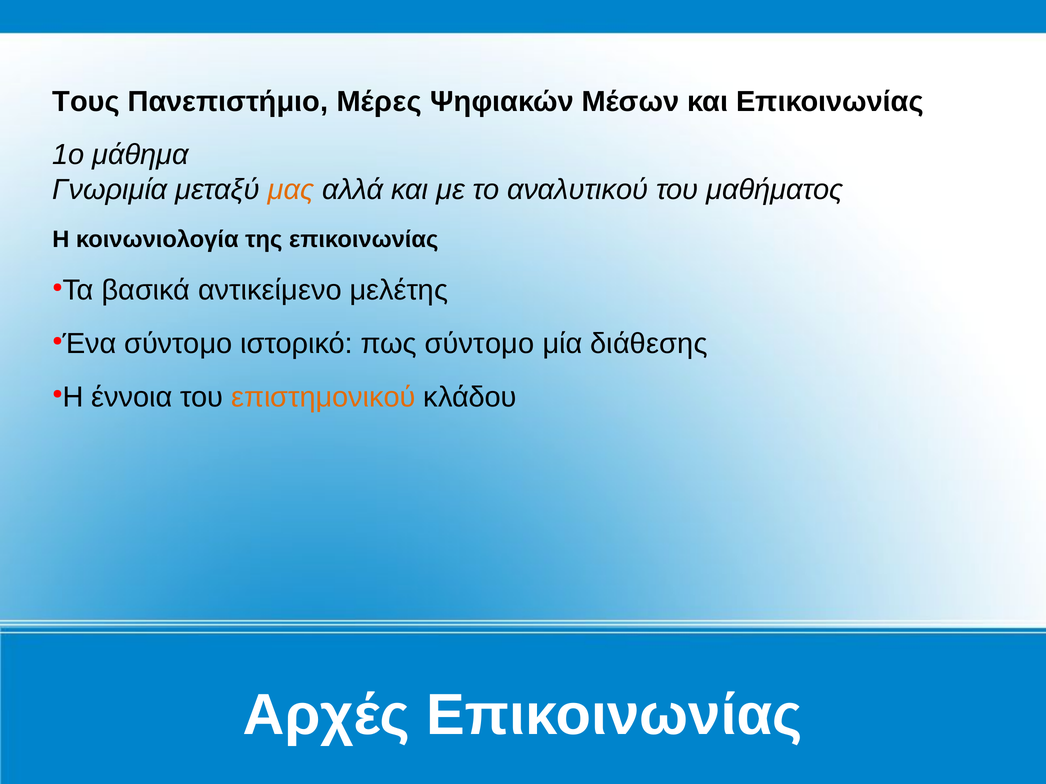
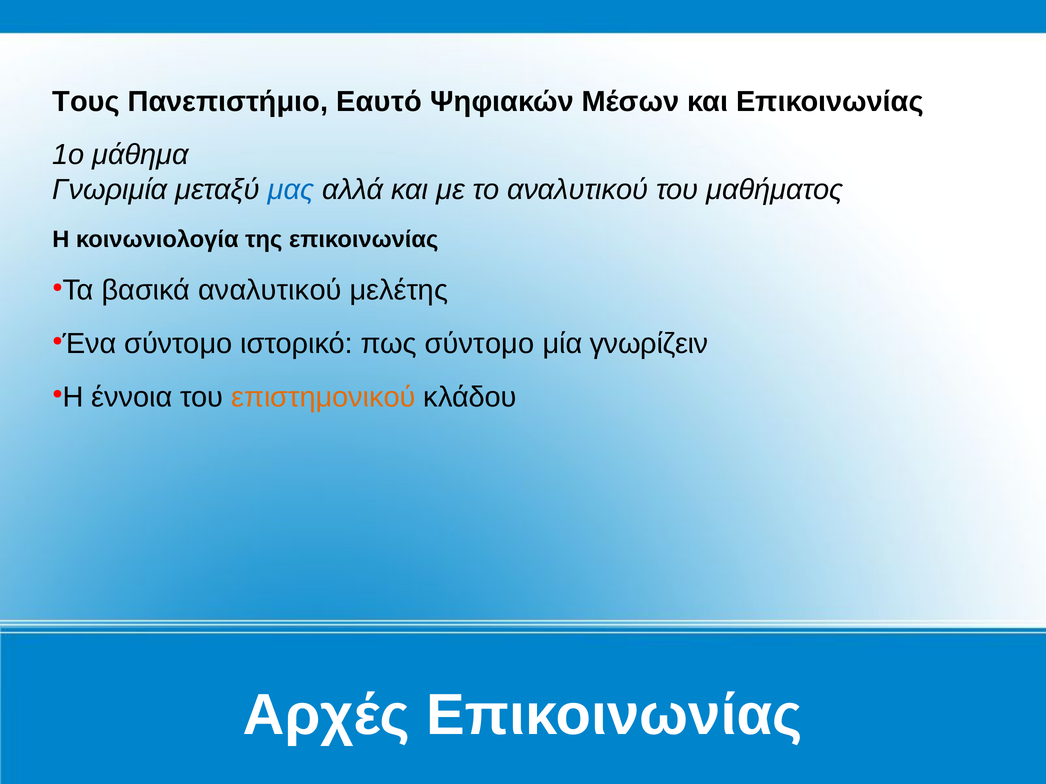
Μέρες: Μέρες -> Εαυτό (379, 102)
μας colour: orange -> blue (291, 190)
βασικά αντικείμενο: αντικείμενο -> αναλυτικού (270, 290)
διάθεσης: διάθεσης -> γνωρίζειν (649, 344)
